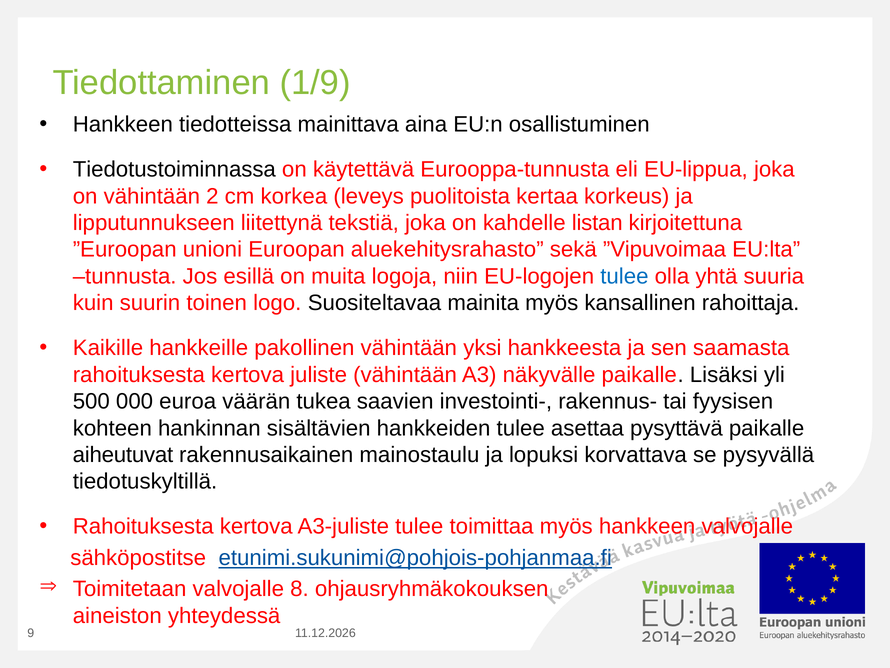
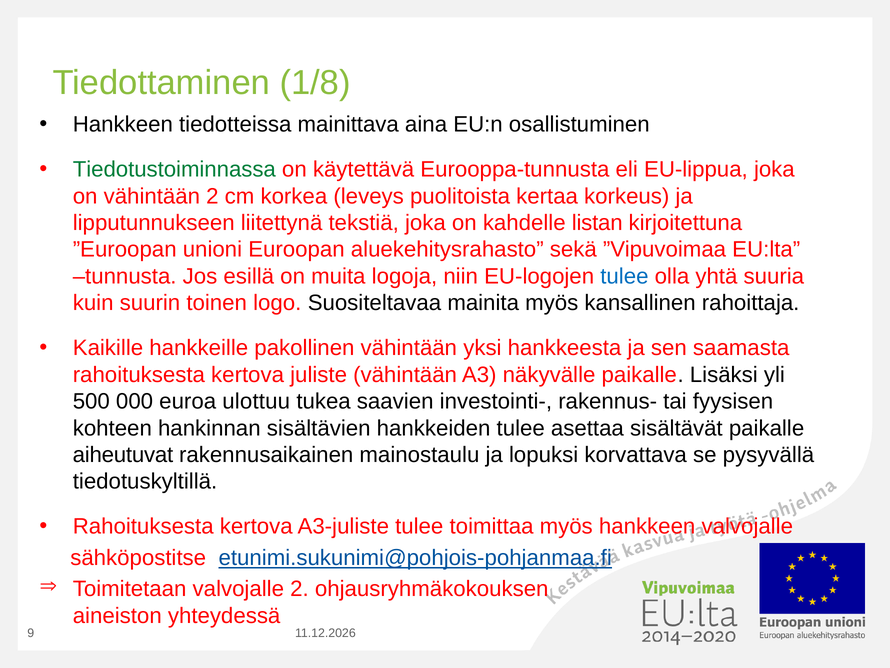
1/9: 1/9 -> 1/8 (315, 83)
Tiedotustoiminnassa colour: black -> green (174, 169)
väärän: väärän -> ulottuu (256, 401)
pysyttävä: pysyttävä -> sisältävät (676, 428)
valvojalle 8: 8 -> 2 (299, 589)
